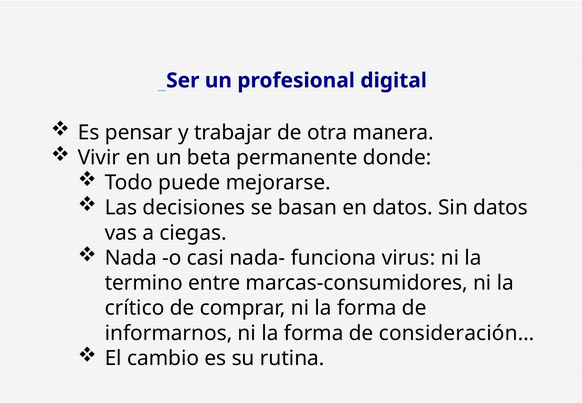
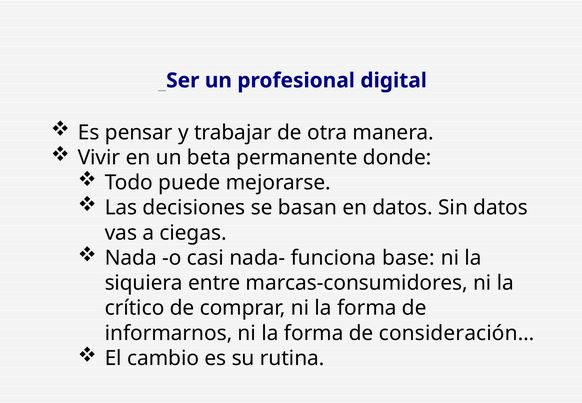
virus: virus -> base (408, 258)
termino: termino -> siquiera (144, 283)
